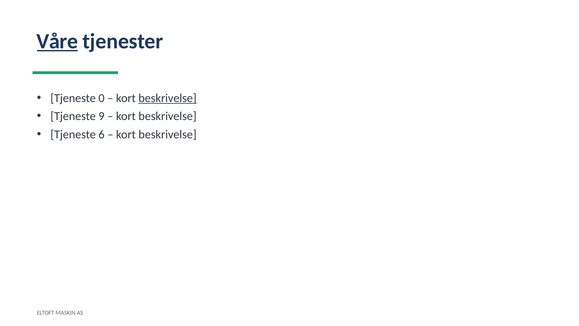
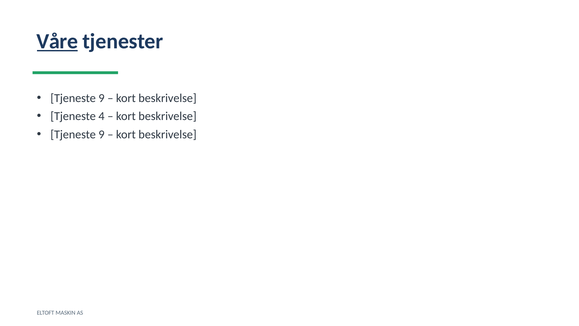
0: 0 -> 9 (102, 98)
beskrivelse underline: present -> none (168, 98)
9: 9 -> 4 (102, 116)
6: 6 -> 9 (102, 134)
